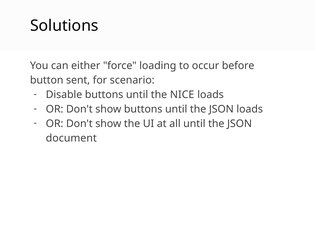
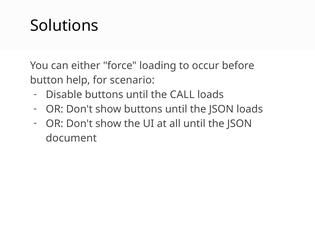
sent: sent -> help (78, 80)
NICE: NICE -> CALL (182, 95)
